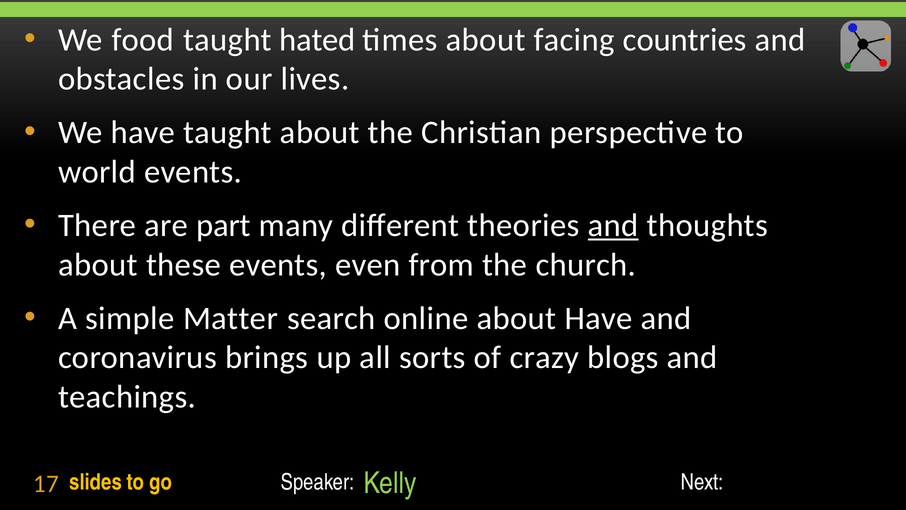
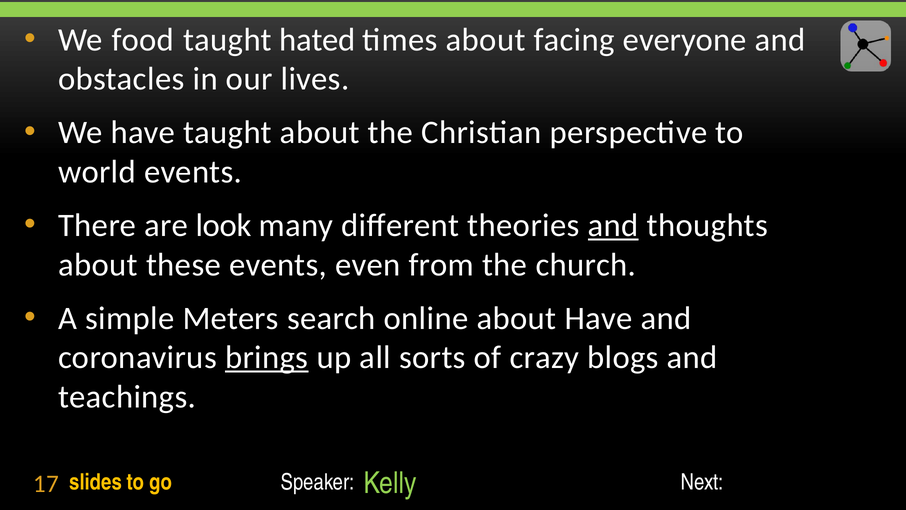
countries: countries -> everyone (685, 40)
part: part -> look (224, 225)
Matter: Matter -> Meters (231, 318)
brings underline: none -> present (267, 357)
